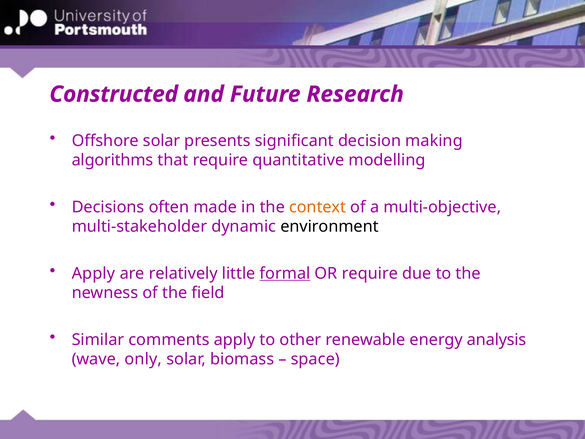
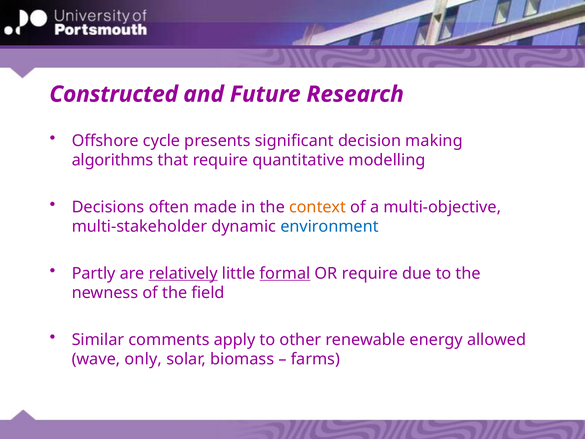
Offshore solar: solar -> cycle (162, 141)
environment colour: black -> blue (330, 226)
Apply: Apply -> Partly (94, 273)
relatively underline: none -> present (183, 273)
analysis: analysis -> allowed (497, 339)
space: space -> farms (315, 359)
